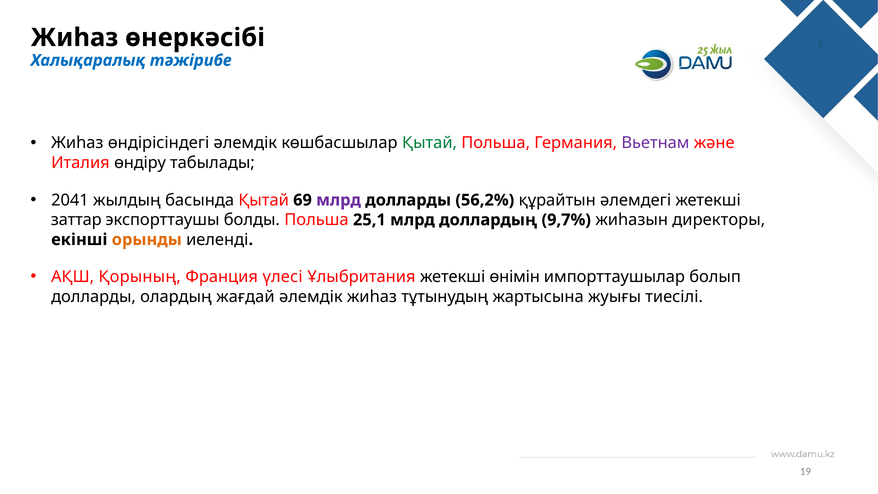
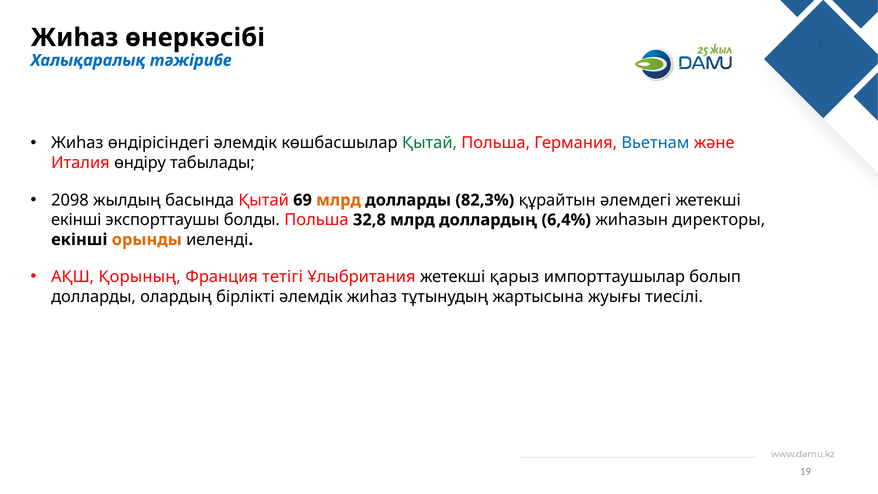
Вьетнам colour: purple -> blue (655, 143)
2041: 2041 -> 2098 (70, 200)
млрд colour: purple -> orange (339, 200)
56,2%: 56,2% -> 82,3% (485, 200)
заттар: заттар -> екінші (76, 220)
25,1: 25,1 -> 32,8 (369, 220)
9,7%: 9,7% -> 6,4% (566, 220)
үлесі: үлесі -> тетігі (283, 277)
өнімін: өнімін -> қарыз (514, 277)
жағдай: жағдай -> бірлікті (245, 297)
